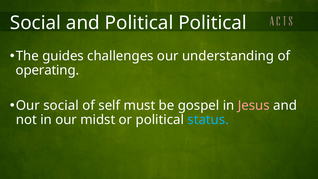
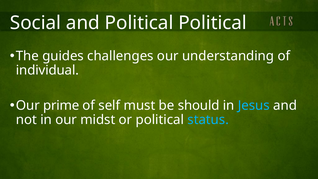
operating: operating -> individual (47, 70)
Our social: social -> prime (61, 105)
gospel: gospel -> should (199, 105)
Jesus colour: pink -> light blue (254, 105)
